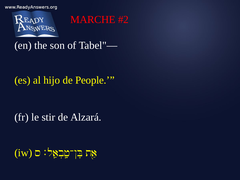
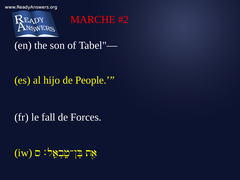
stir: stir -> fall (49, 117)
Alzará: Alzará -> Forces (86, 117)
